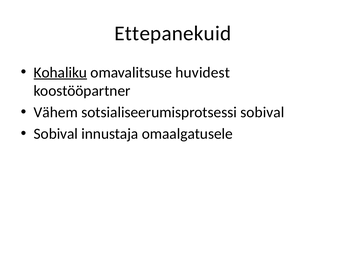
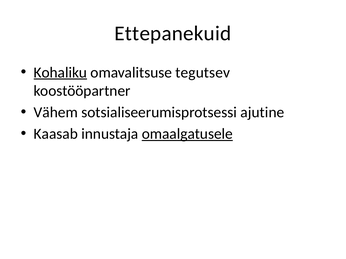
huvidest: huvidest -> tegutsev (203, 73)
sotsialiseerumisprotsessi sobival: sobival -> ajutine (262, 113)
Sobival: Sobival -> Kaasab (56, 134)
omaalgatusele underline: none -> present (187, 134)
